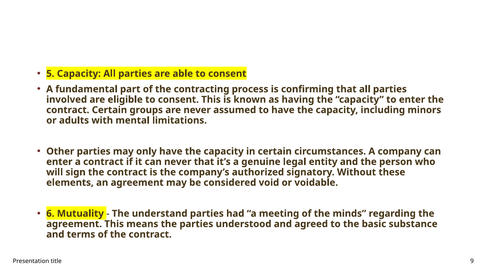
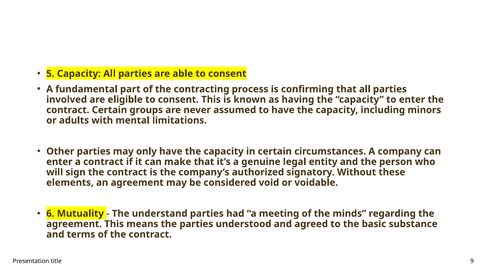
can never: never -> make (178, 162)
